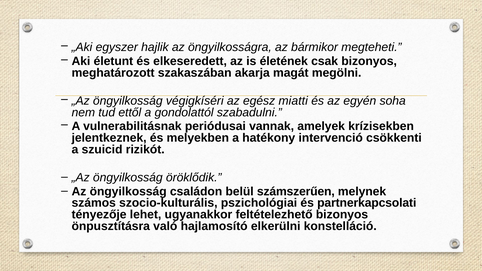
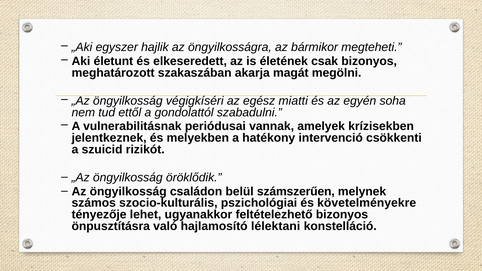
partnerkapcsolati: partnerkapcsolati -> követelményekre (367, 203)
elkerülni: elkerülni -> lélektani (276, 226)
